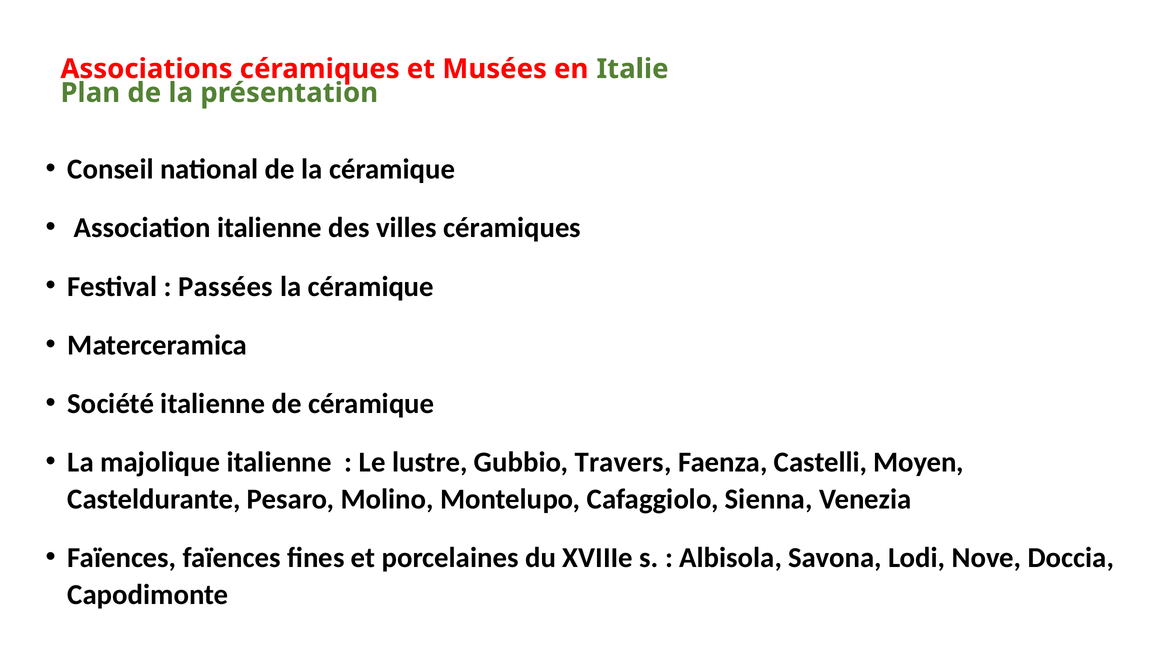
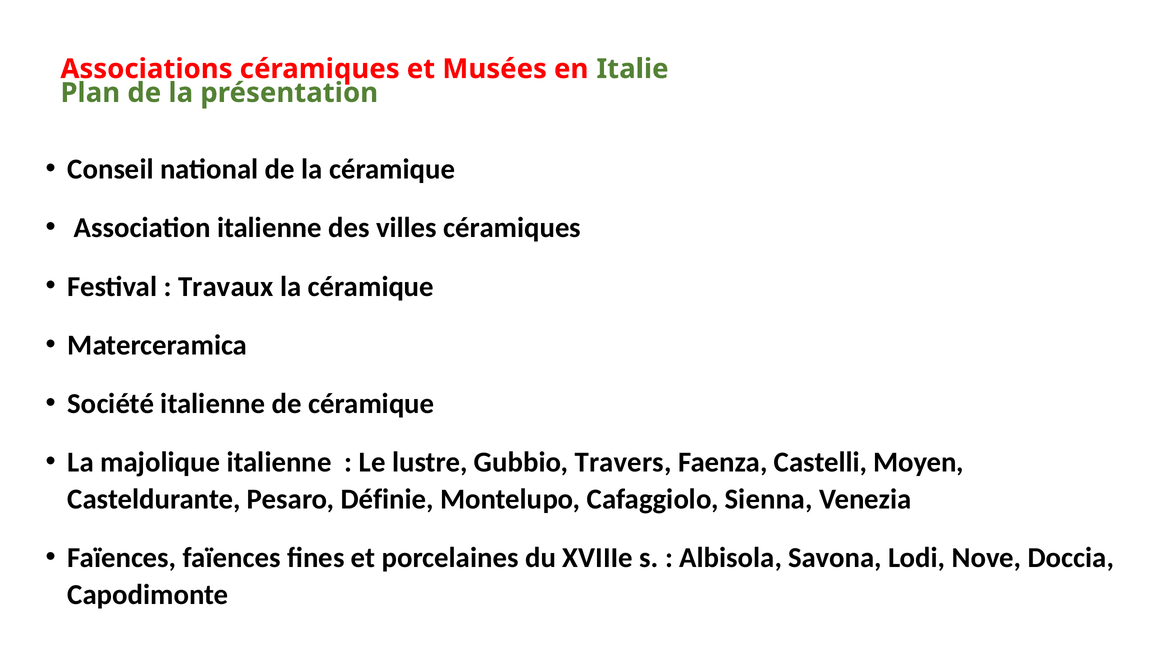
Passées: Passées -> Travaux (226, 286)
Molino: Molino -> Définie (387, 499)
